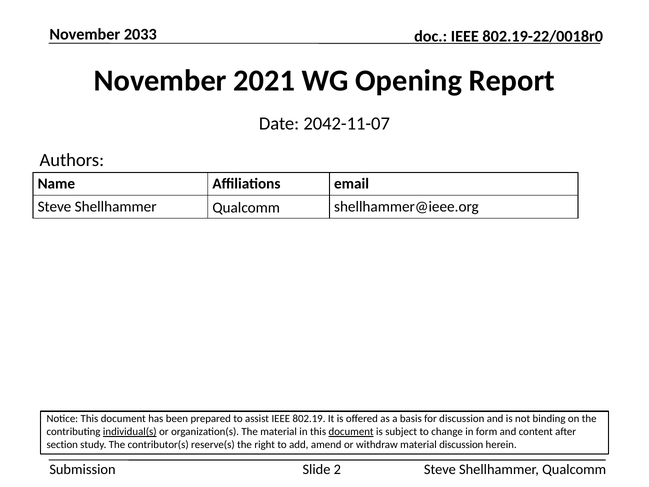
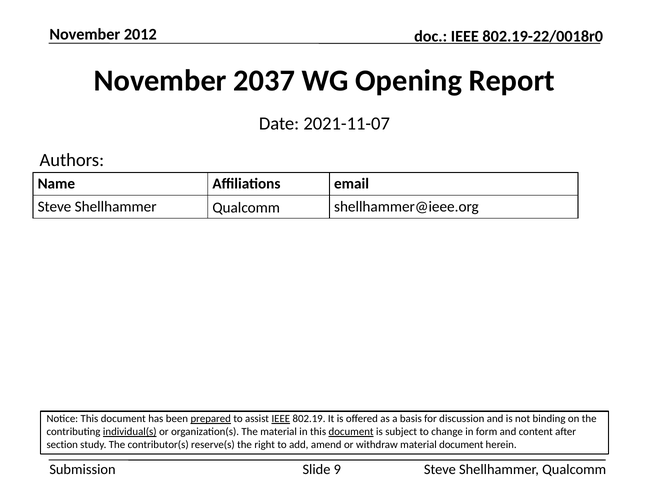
2033: 2033 -> 2012 (140, 34)
2021: 2021 -> 2037 (264, 81)
2042-11-07: 2042-11-07 -> 2021-11-07 (347, 124)
prepared underline: none -> present (211, 419)
IEEE underline: none -> present (281, 419)
material discussion: discussion -> document (461, 445)
2: 2 -> 9 (337, 469)
